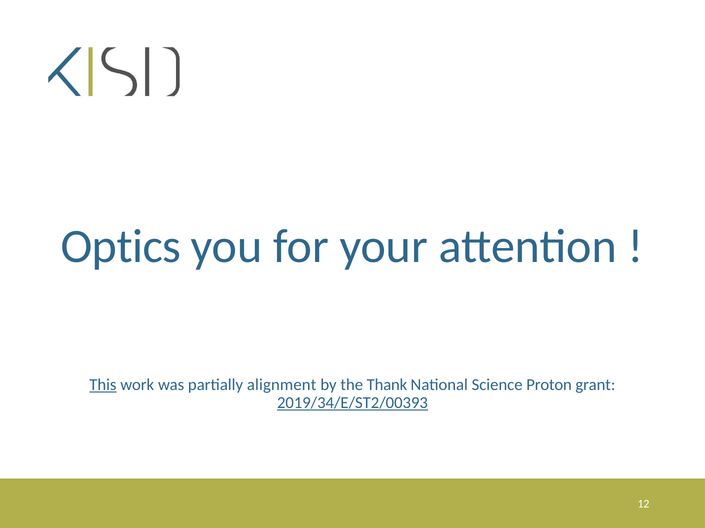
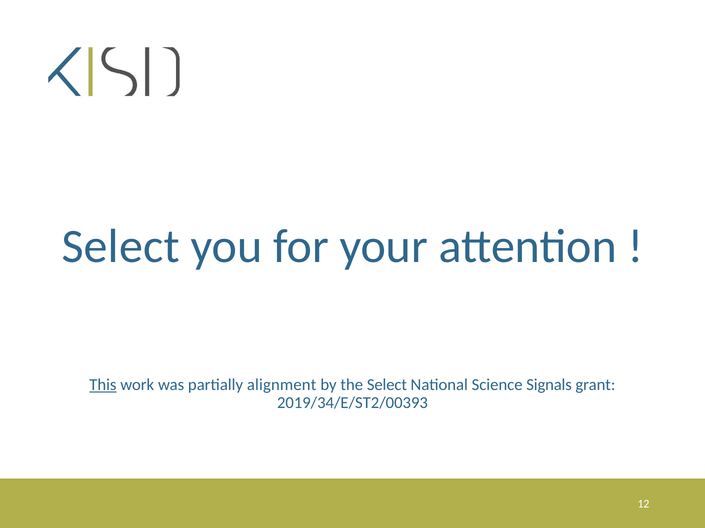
Optics: Optics -> Select (121, 247)
the Thank: Thank -> Select (387, 385)
Proton: Proton -> Signals (549, 385)
2019/34/E/ST2/00393 underline: present -> none (352, 403)
